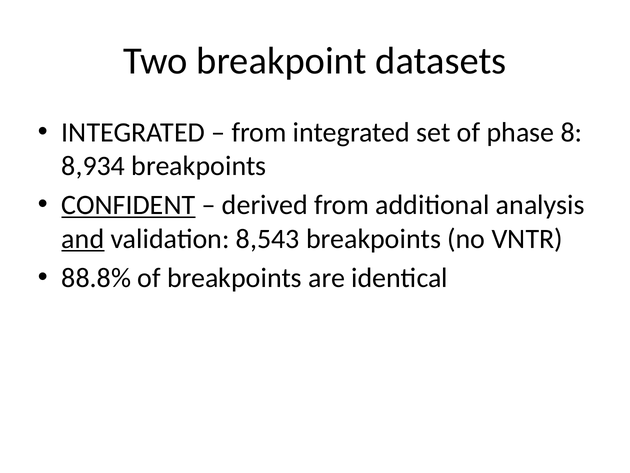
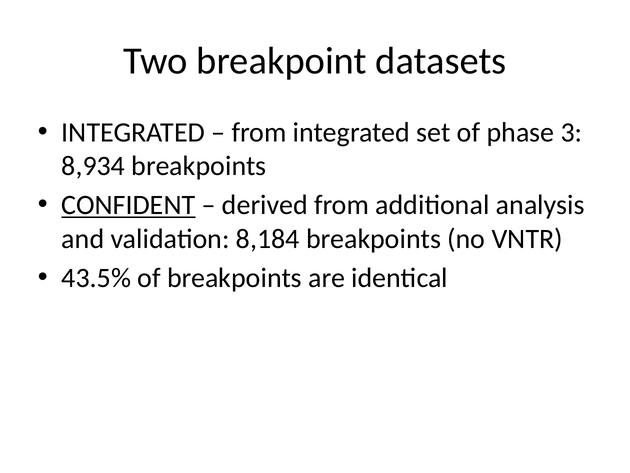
8: 8 -> 3 (571, 132)
and underline: present -> none (83, 239)
8,543: 8,543 -> 8,184 (268, 239)
88.8%: 88.8% -> 43.5% (96, 278)
